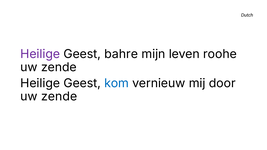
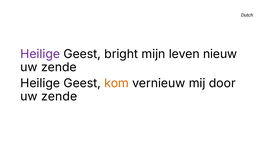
bahre: bahre -> bright (121, 54)
roohe: roohe -> nieuw (220, 54)
kom colour: blue -> orange (117, 83)
